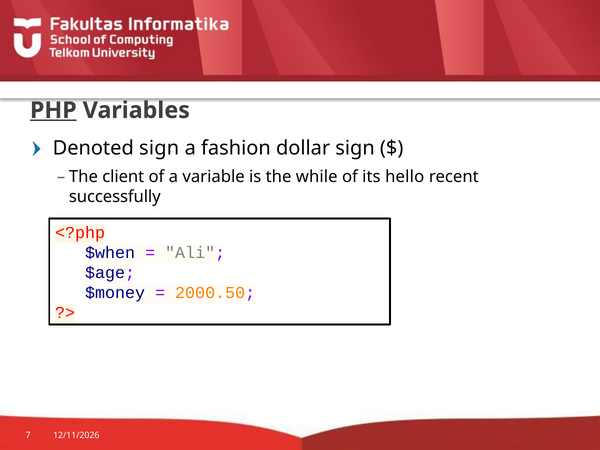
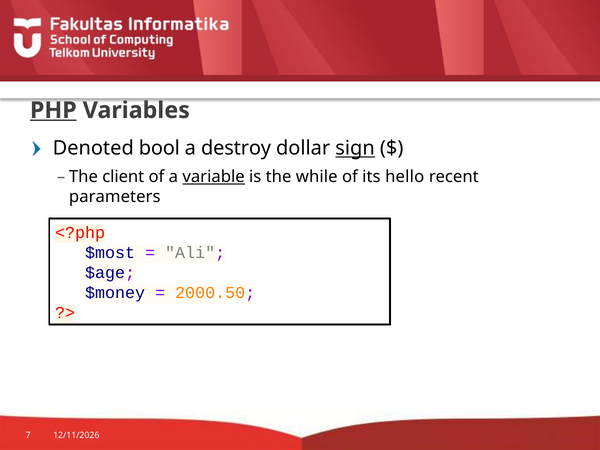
Denoted sign: sign -> bool (159, 148)
fashion: fashion -> destroy (236, 148)
sign underline: none -> present (355, 148)
variable underline: none -> present (214, 177)
successfully: successfully -> parameters (115, 197)
$when: $when -> $most (110, 253)
